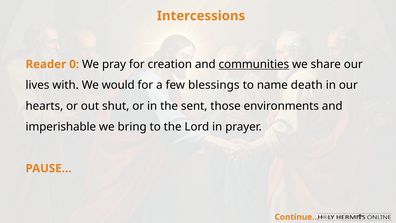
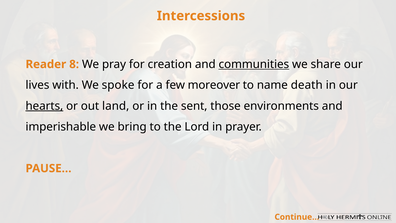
0: 0 -> 8 (74, 64)
would: would -> spoke (118, 85)
blessings: blessings -> moreover (214, 85)
hearts underline: none -> present (44, 106)
shut: shut -> land (116, 106)
